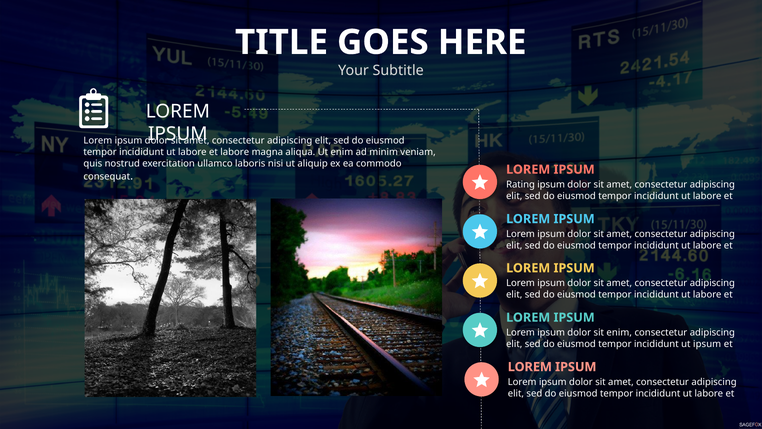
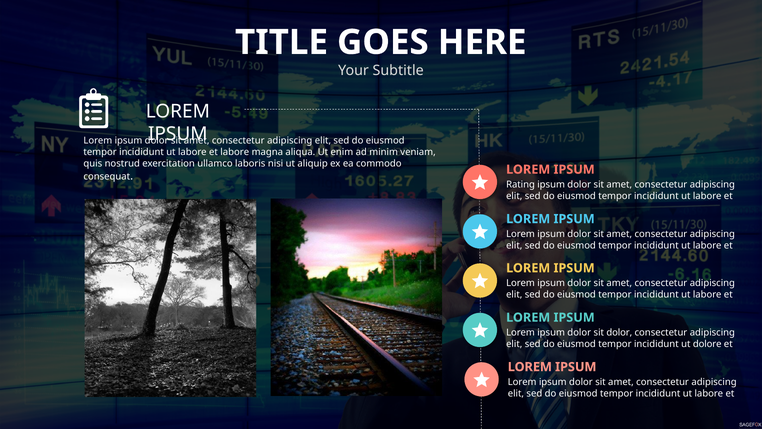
sit enim: enim -> dolor (619, 332)
ut ipsum: ipsum -> dolore (707, 344)
